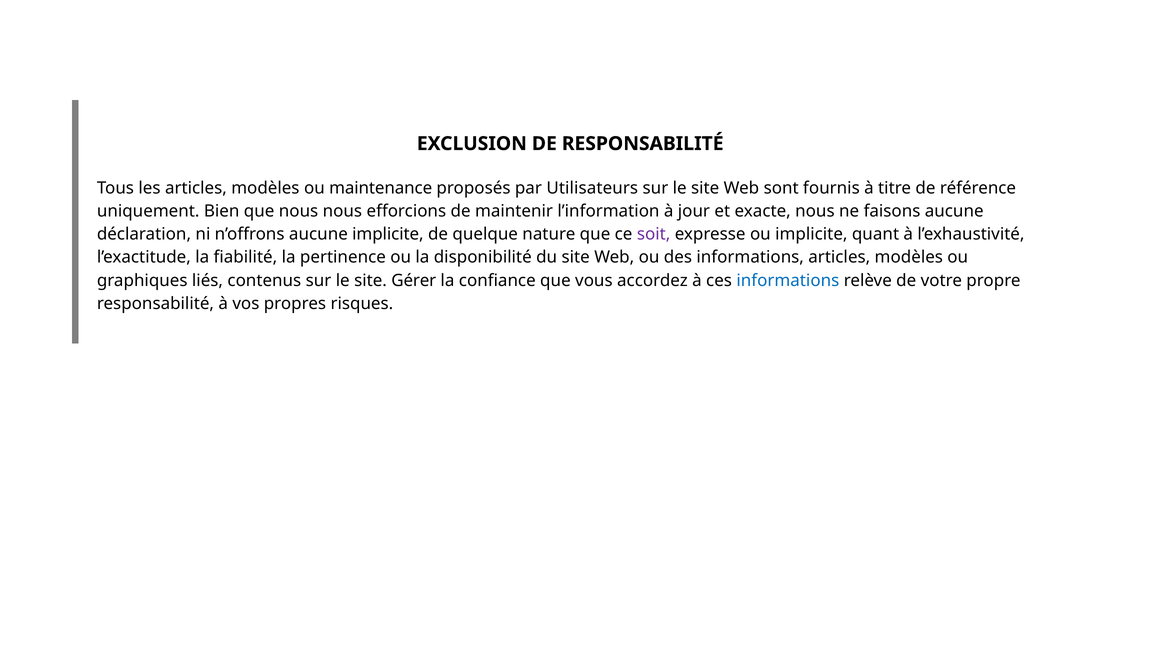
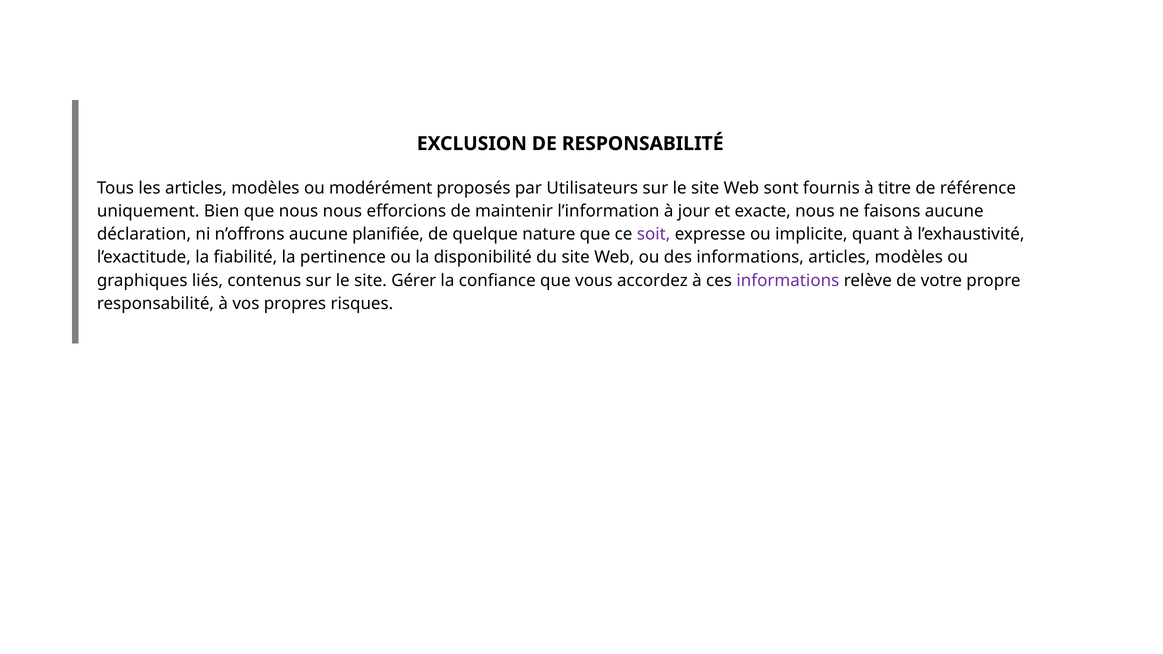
maintenance: maintenance -> modérément (381, 188)
aucune implicite: implicite -> planifiée (388, 234)
informations colour: blue -> purple (788, 281)
